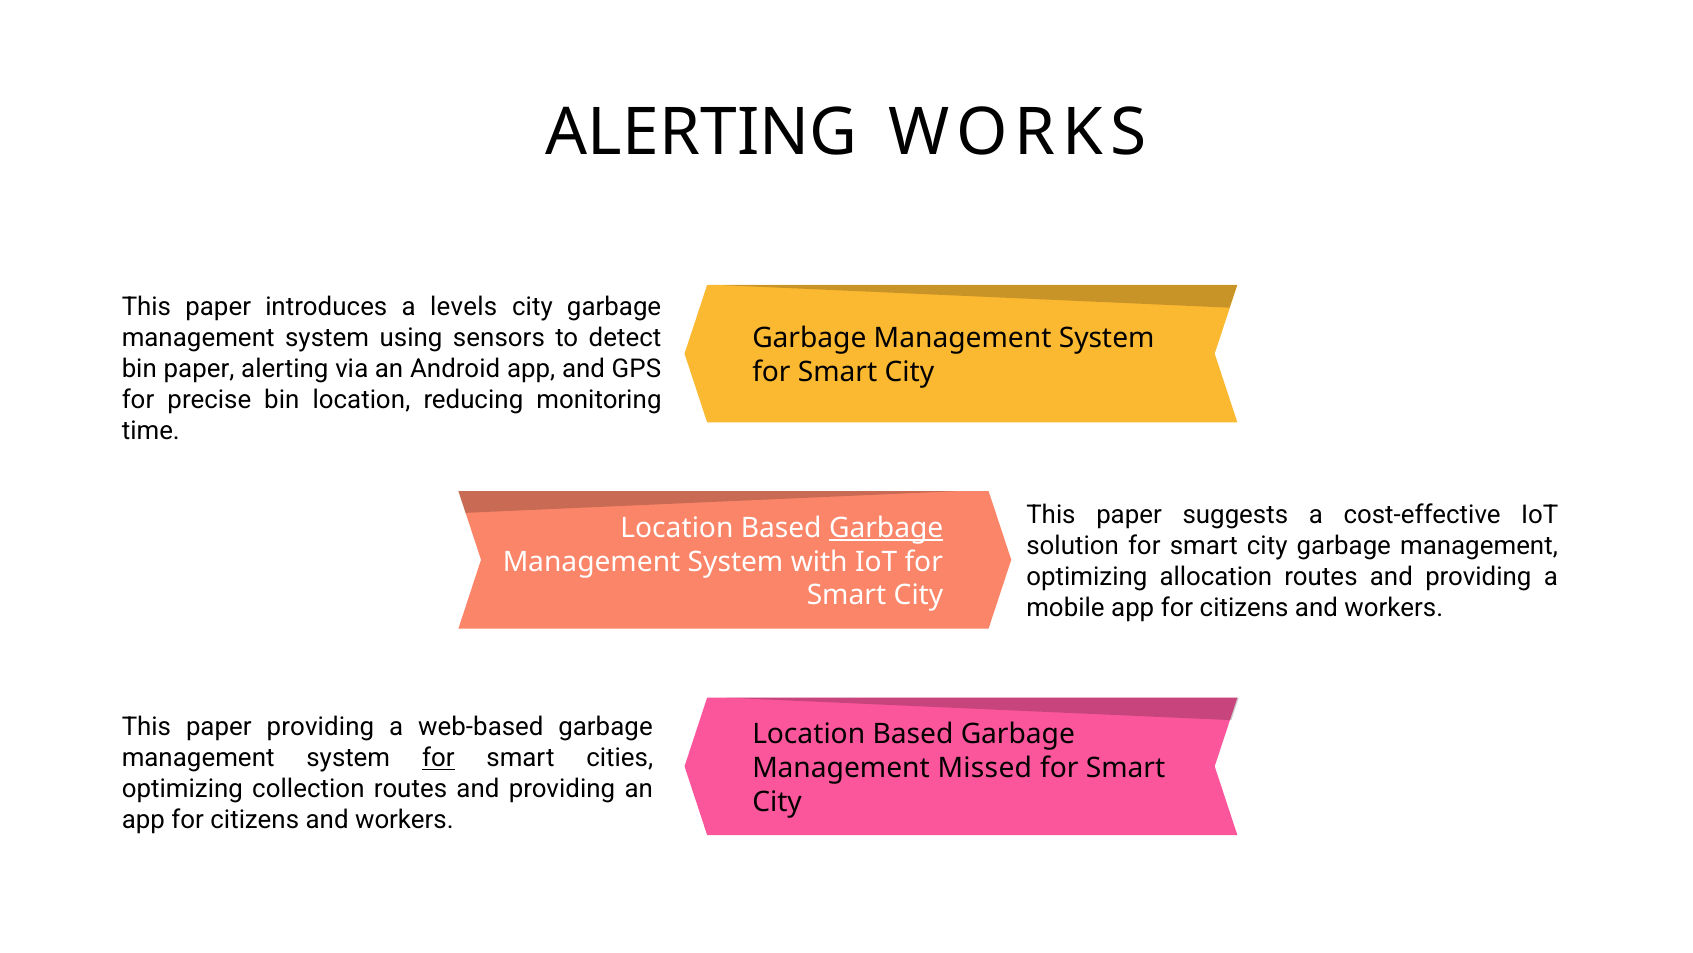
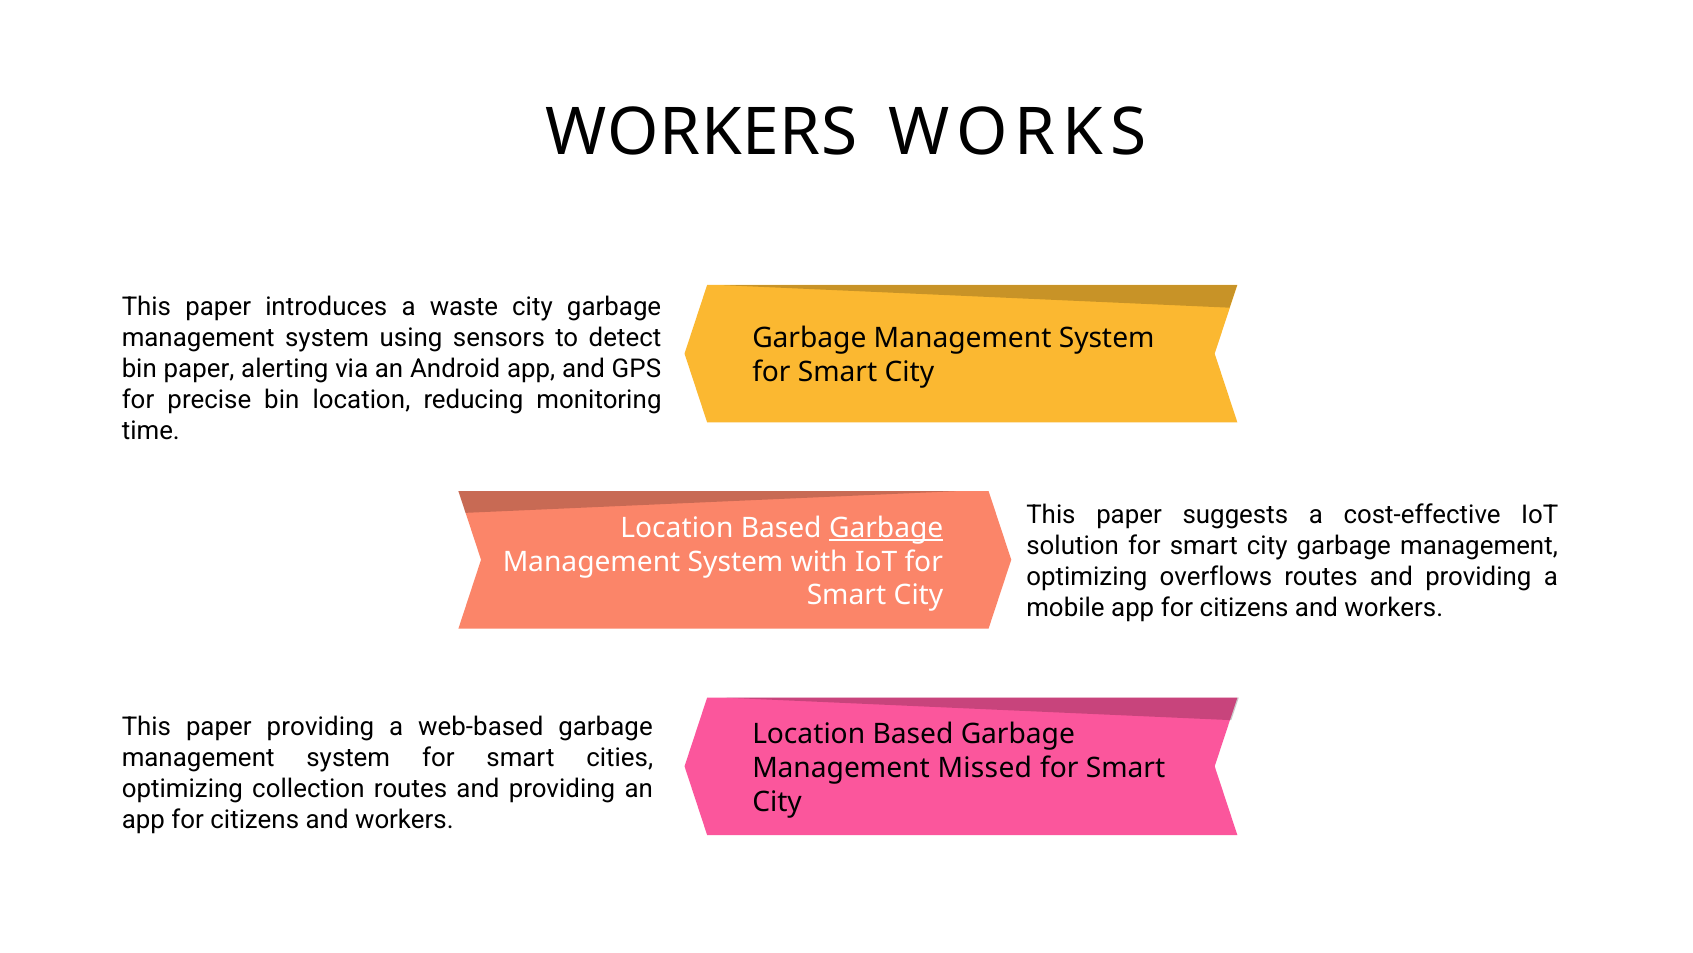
ALERTING: ALERTING -> WORKERS (701, 133)
levels: levels -> waste (464, 306)
allocation: allocation -> overflows (1216, 577)
for underline: present -> none (438, 758)
